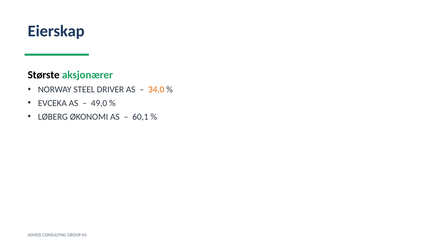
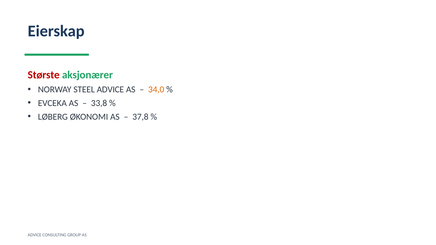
Største colour: black -> red (44, 75)
STEEL DRIVER: DRIVER -> ADVICE (110, 90)
49,0: 49,0 -> 33,8 (99, 103)
60,1: 60,1 -> 37,8 (140, 117)
